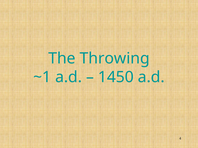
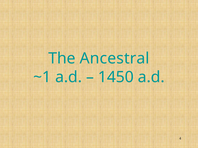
Throwing: Throwing -> Ancestral (115, 59)
